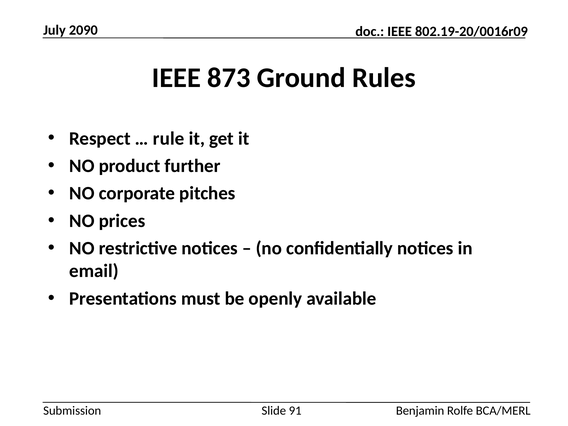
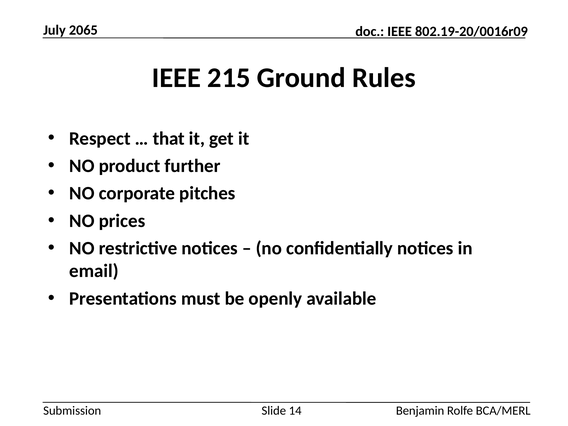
2090: 2090 -> 2065 (83, 30)
873: 873 -> 215 (229, 78)
rule: rule -> that (169, 138)
91: 91 -> 14 (295, 411)
